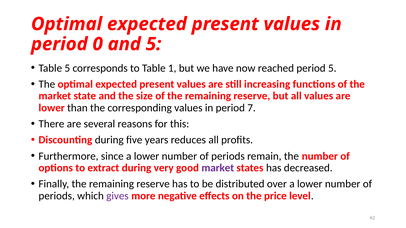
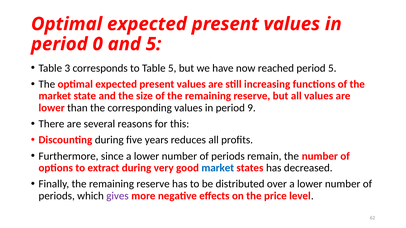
Table 5: 5 -> 3 (67, 68)
Table 1: 1 -> 5 (172, 68)
7: 7 -> 9 (252, 108)
market colour: purple -> blue (218, 168)
